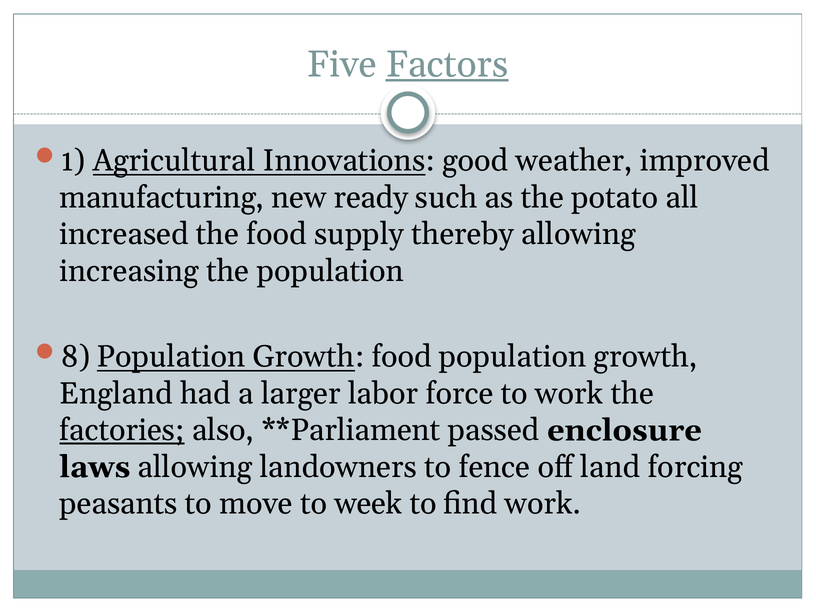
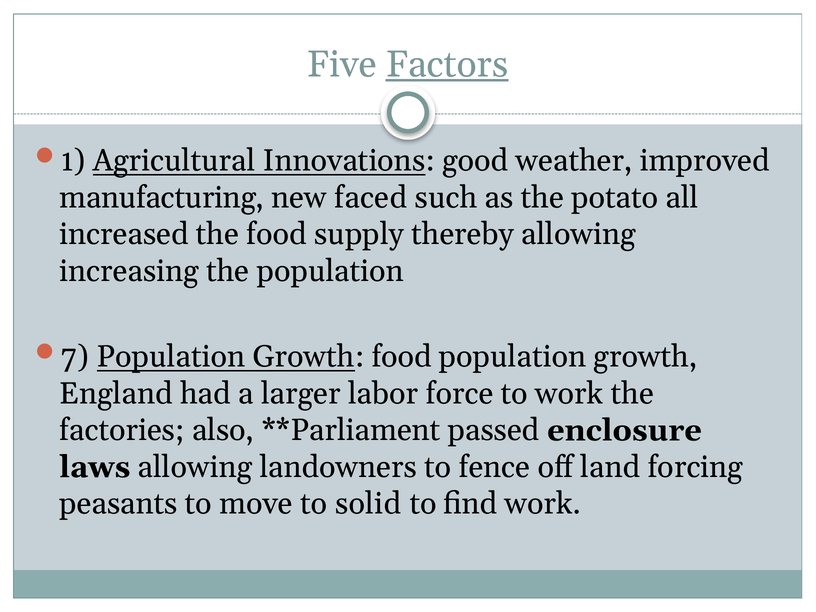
ready: ready -> faced (371, 198)
8: 8 -> 7 (75, 357)
factories underline: present -> none (122, 430)
week: week -> solid (368, 504)
